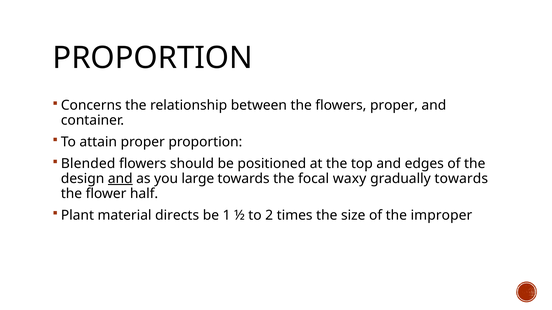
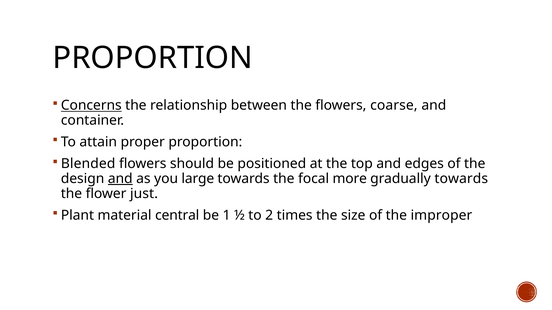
Concerns underline: none -> present (91, 105)
flowers proper: proper -> coarse (394, 105)
waxy: waxy -> more (350, 179)
half: half -> just (144, 194)
directs: directs -> central (177, 216)
